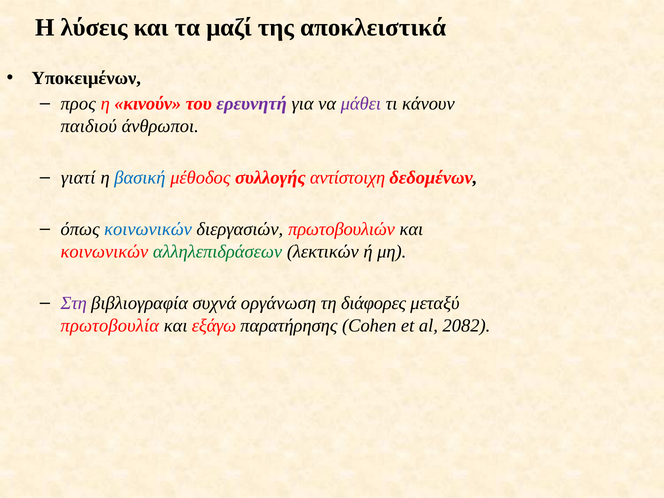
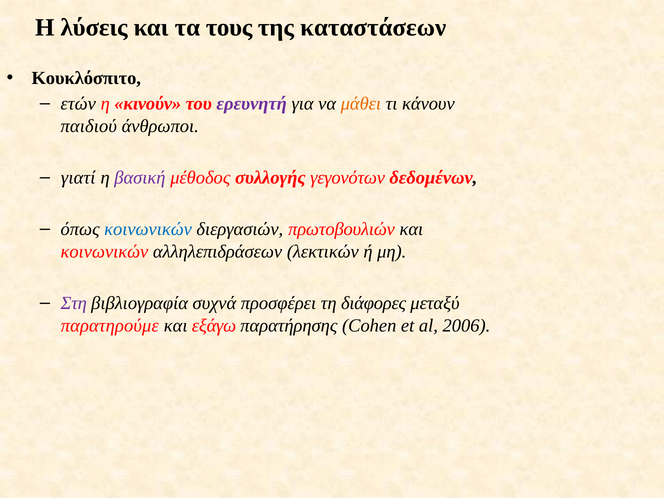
μαζί: μαζί -> τους (229, 27)
αποκλειστικά: αποκλειστικά -> καταστάσεων (373, 27)
Υποκειμένων: Υποκειμένων -> Κουκλόσπιτο (86, 78)
προς: προς -> ετών (78, 104)
μάθει colour: purple -> orange (361, 104)
βασική colour: blue -> purple (140, 178)
αντίστοιχη: αντίστοιχη -> γεγονότων (348, 178)
αλληλεπιδράσεων colour: green -> black (218, 252)
οργάνωση: οργάνωση -> προσφέρει (278, 303)
πρωτοβουλία: πρωτοβουλία -> παρατηρούμε (110, 325)
2082: 2082 -> 2006 (466, 325)
